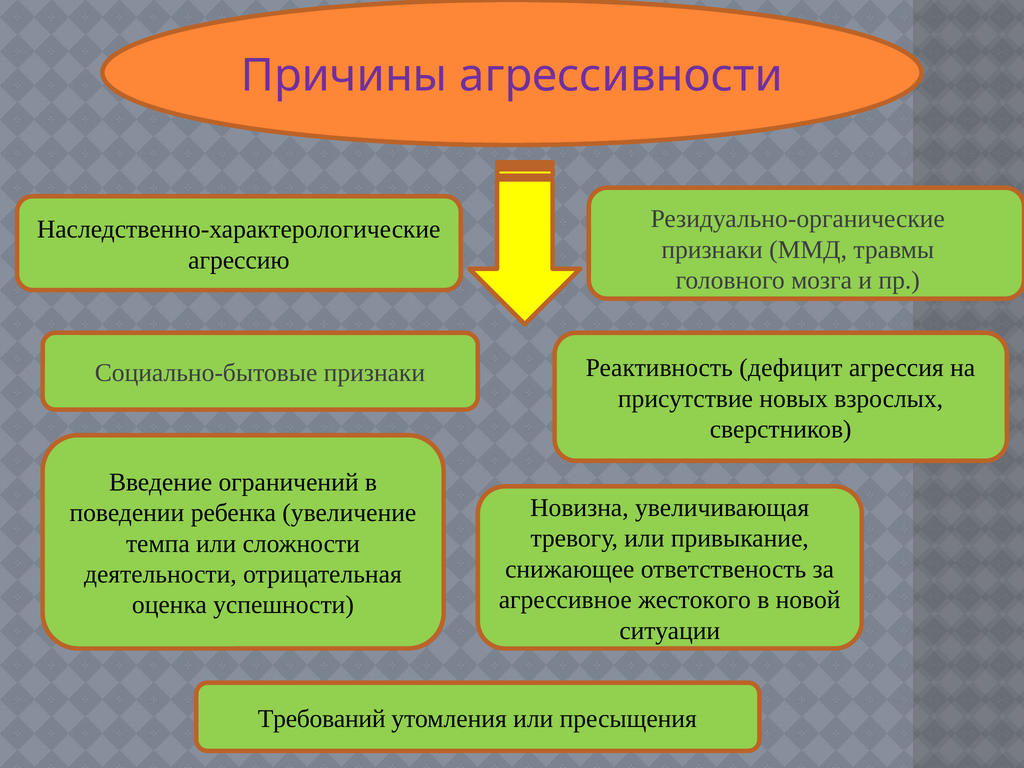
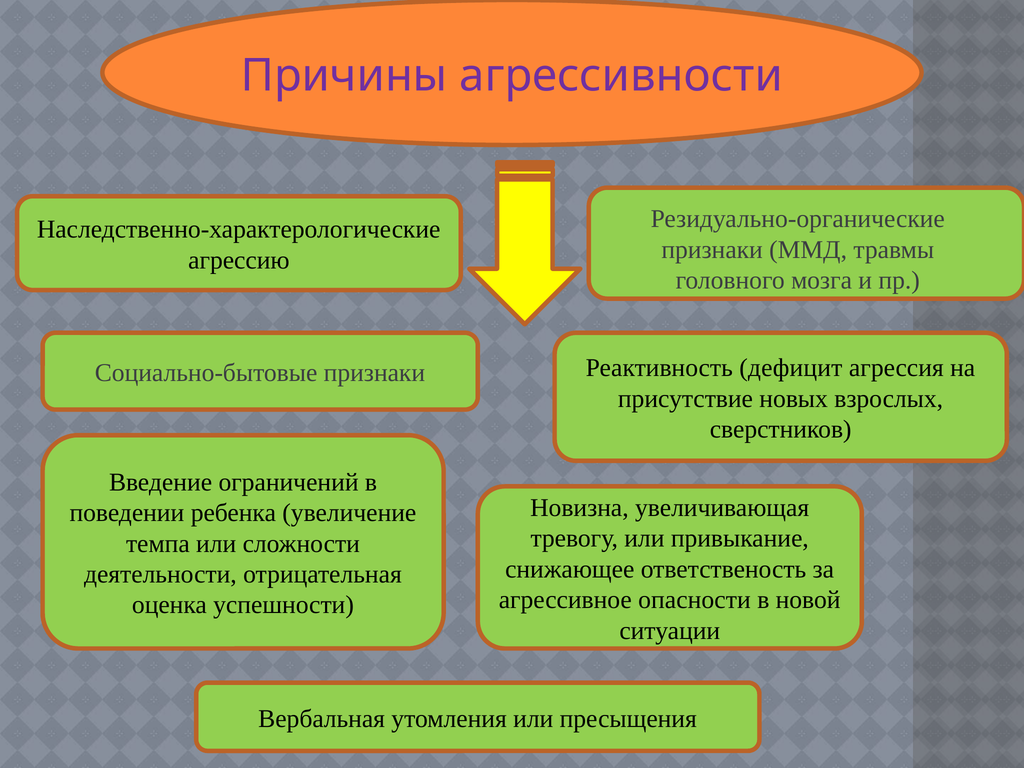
жестокого: жестокого -> опасности (694, 600)
Требований: Требований -> Вербальная (322, 719)
